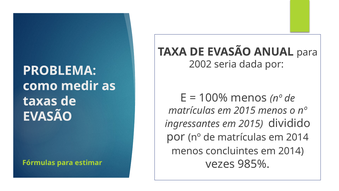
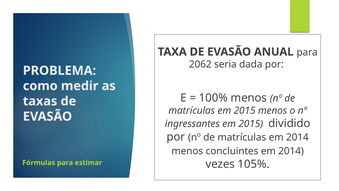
2002: 2002 -> 2062 (200, 64)
985%: 985% -> 105% (254, 164)
